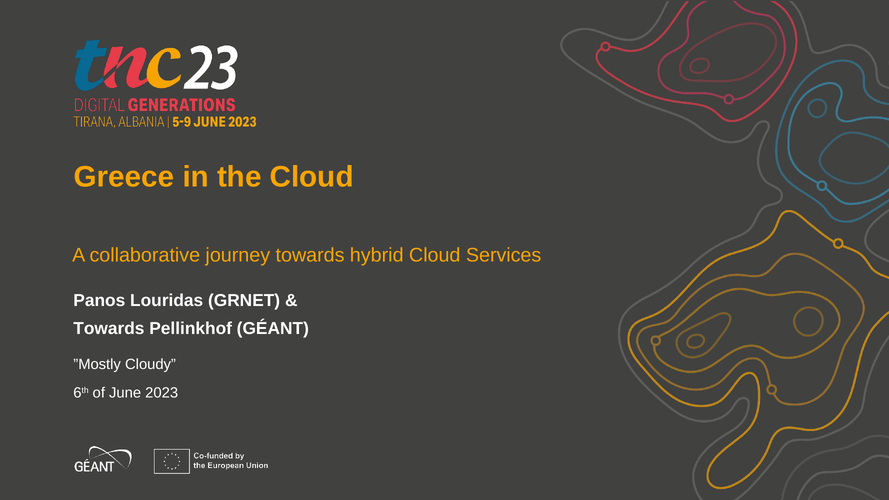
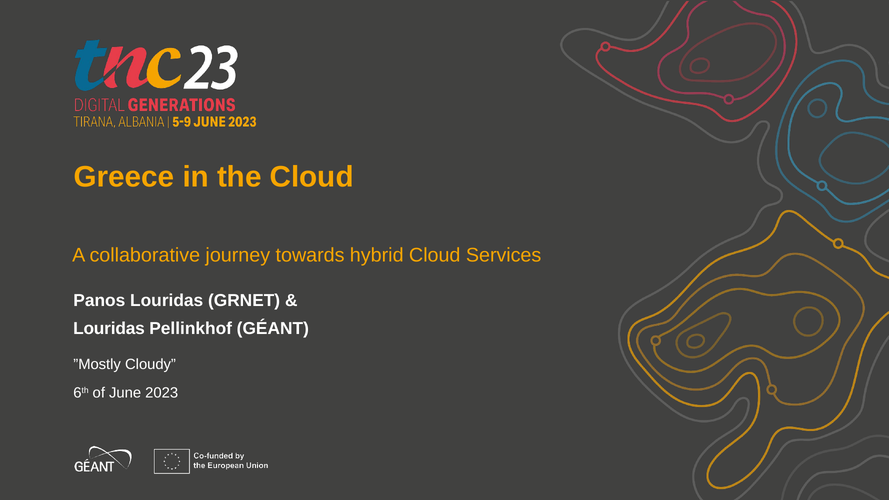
Towards: Towards -> Louridas (109, 329)
